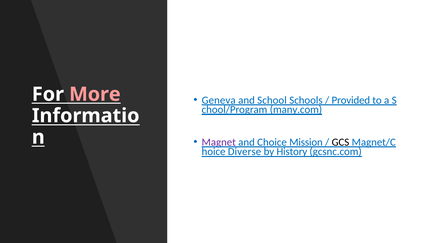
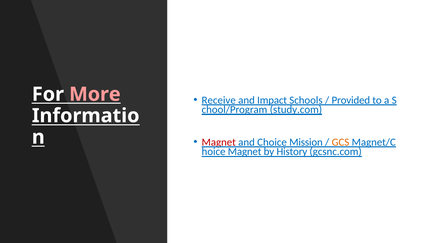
Geneva: Geneva -> Receive (219, 100)
School: School -> Impact (272, 100)
many.com: many.com -> study.com (296, 110)
Magnet colour: purple -> red (219, 143)
GCS colour: black -> orange (340, 143)
Diverse: Diverse -> Magnet (245, 152)
